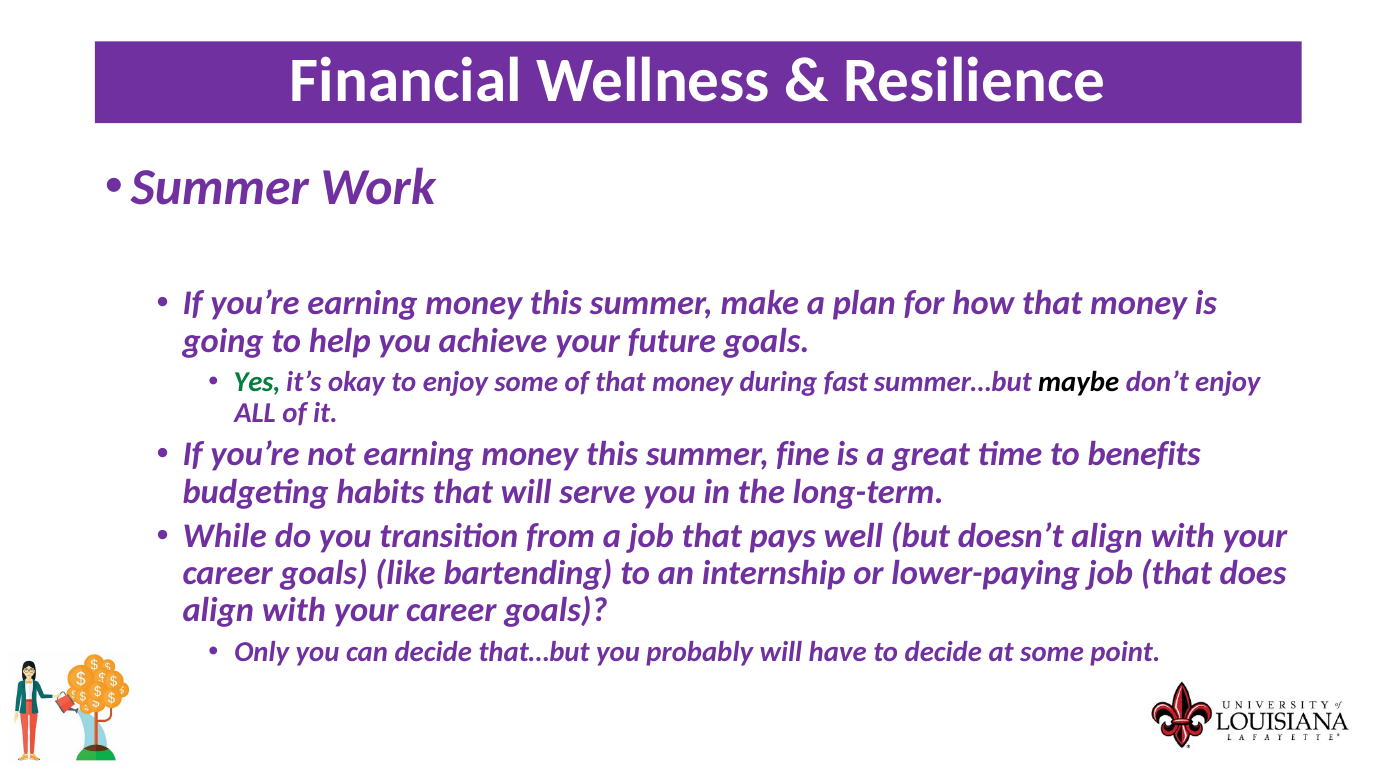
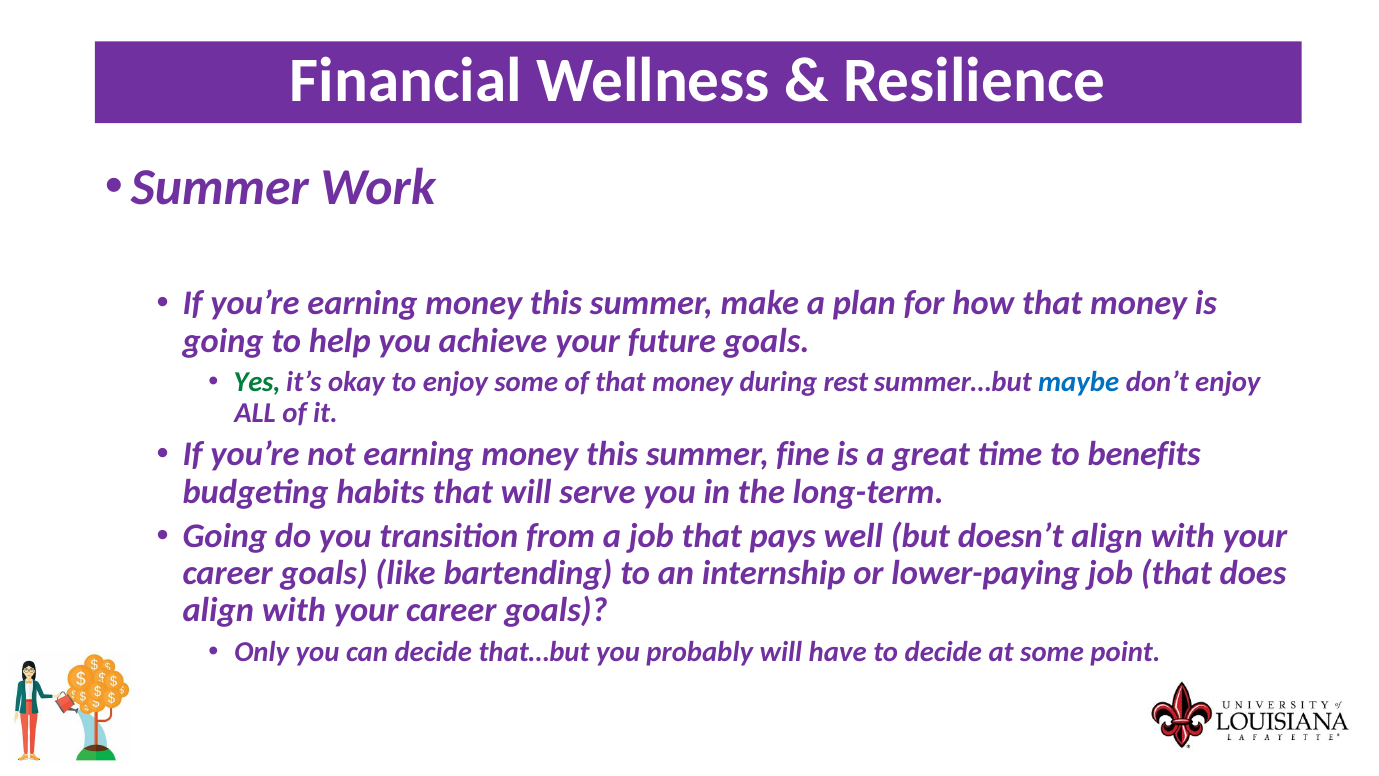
fast: fast -> rest (846, 382)
maybe colour: black -> blue (1079, 382)
While: While -> Going (225, 536)
